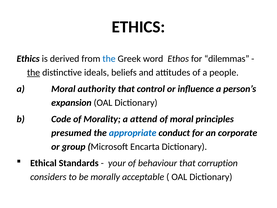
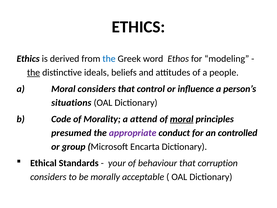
dilemmas: dilemmas -> modeling (227, 59)
Moral authority: authority -> considers (97, 89)
expansion: expansion -> situations (71, 103)
moral underline: none -> present (182, 119)
appropriate colour: blue -> purple (133, 133)
corporate: corporate -> controlled (238, 133)
